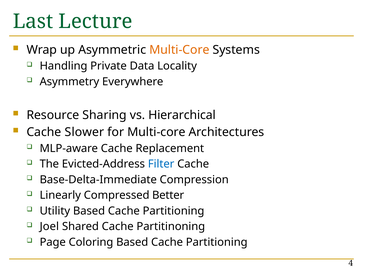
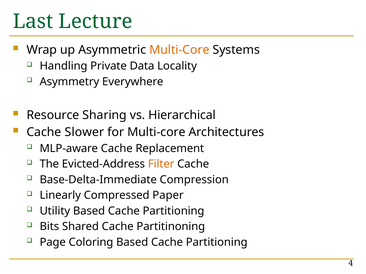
Filter colour: blue -> orange (161, 164)
Better: Better -> Paper (168, 196)
Joel: Joel -> Bits (49, 227)
